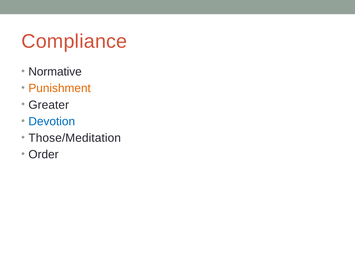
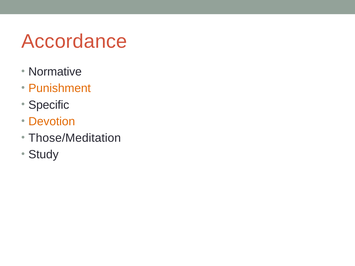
Compliance: Compliance -> Accordance (74, 41)
Greater: Greater -> Specific (49, 105)
Devotion colour: blue -> orange (52, 122)
Order: Order -> Study (44, 155)
